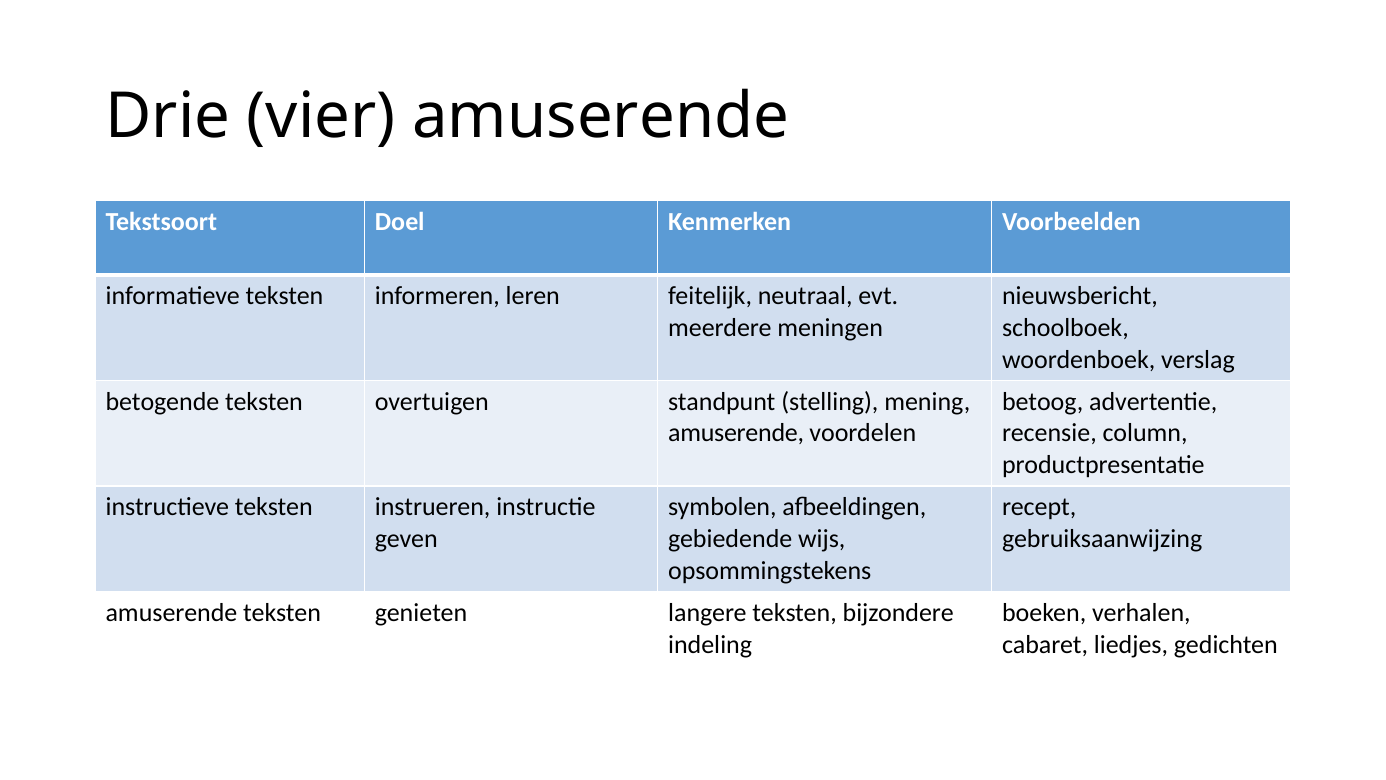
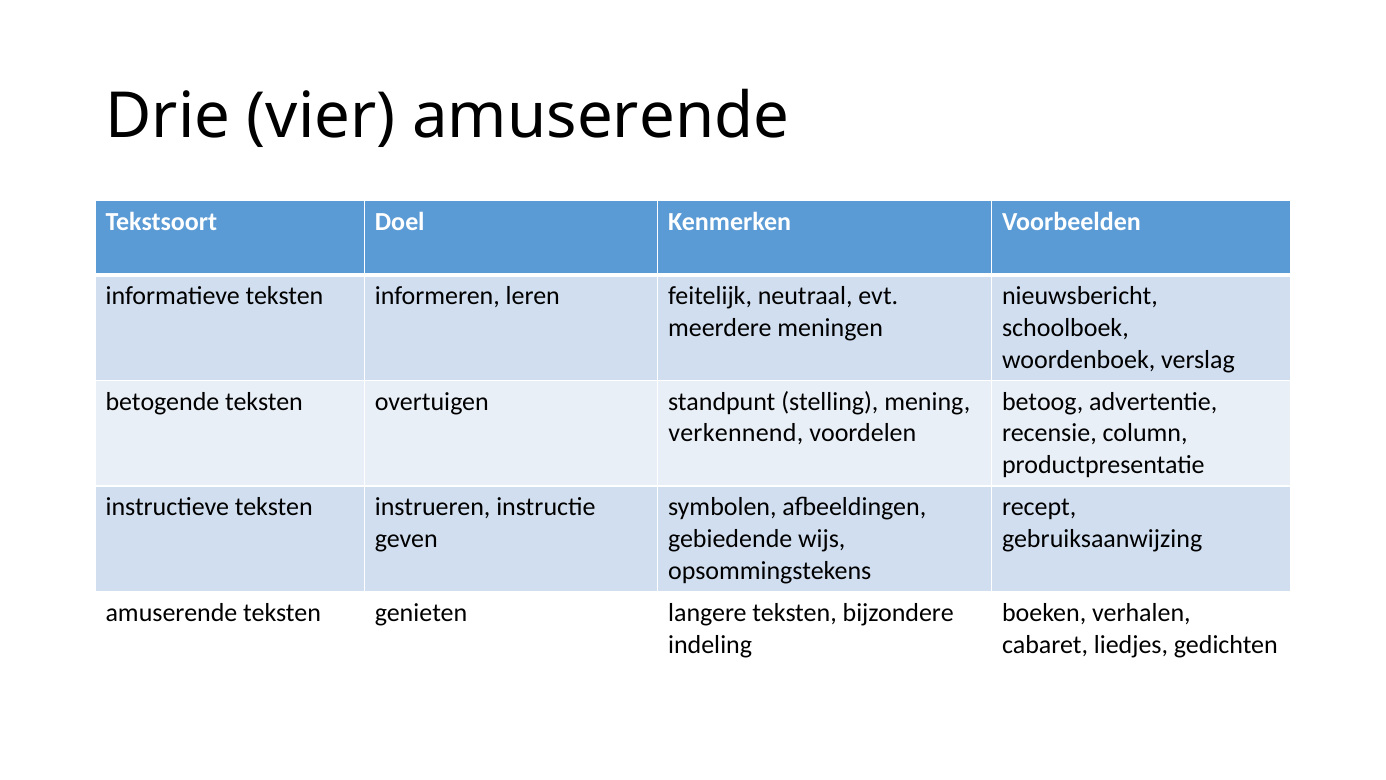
amuserende: amuserende -> verkennend (736, 433)
